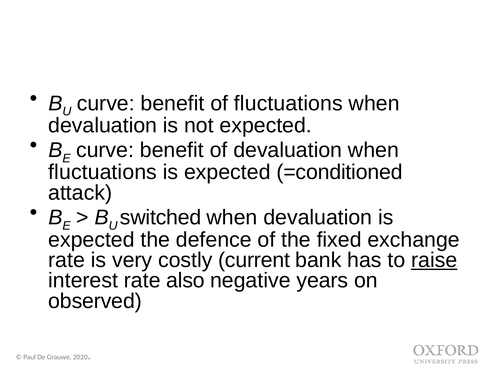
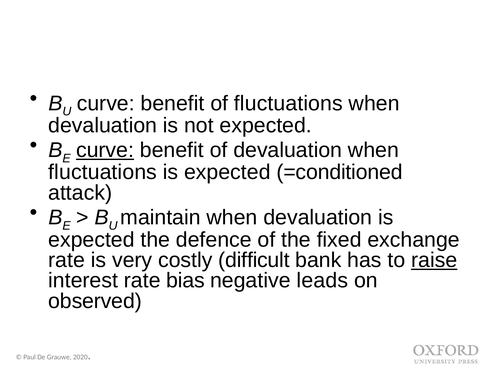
curve underline: none -> present (105, 150)
switched: switched -> maintain (161, 218)
current: current -> difficult (254, 260)
also: also -> bias (185, 281)
years: years -> leads (322, 281)
